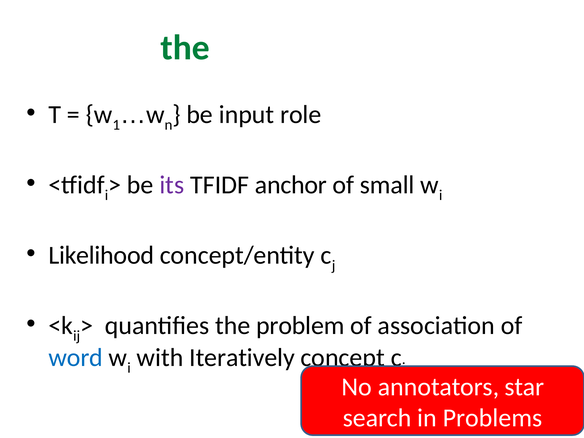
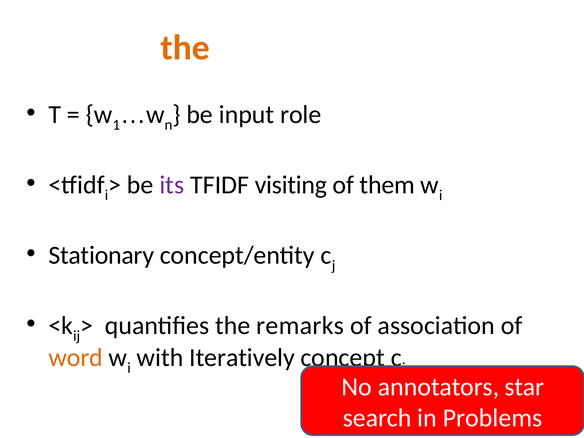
the colour: green -> orange (185, 48)
anchor: anchor -> visiting (291, 185)
small: small -> them (387, 185)
Likelihood: Likelihood -> Stationary (101, 255)
problem: problem -> remarks (300, 326)
word colour: blue -> orange (76, 358)
